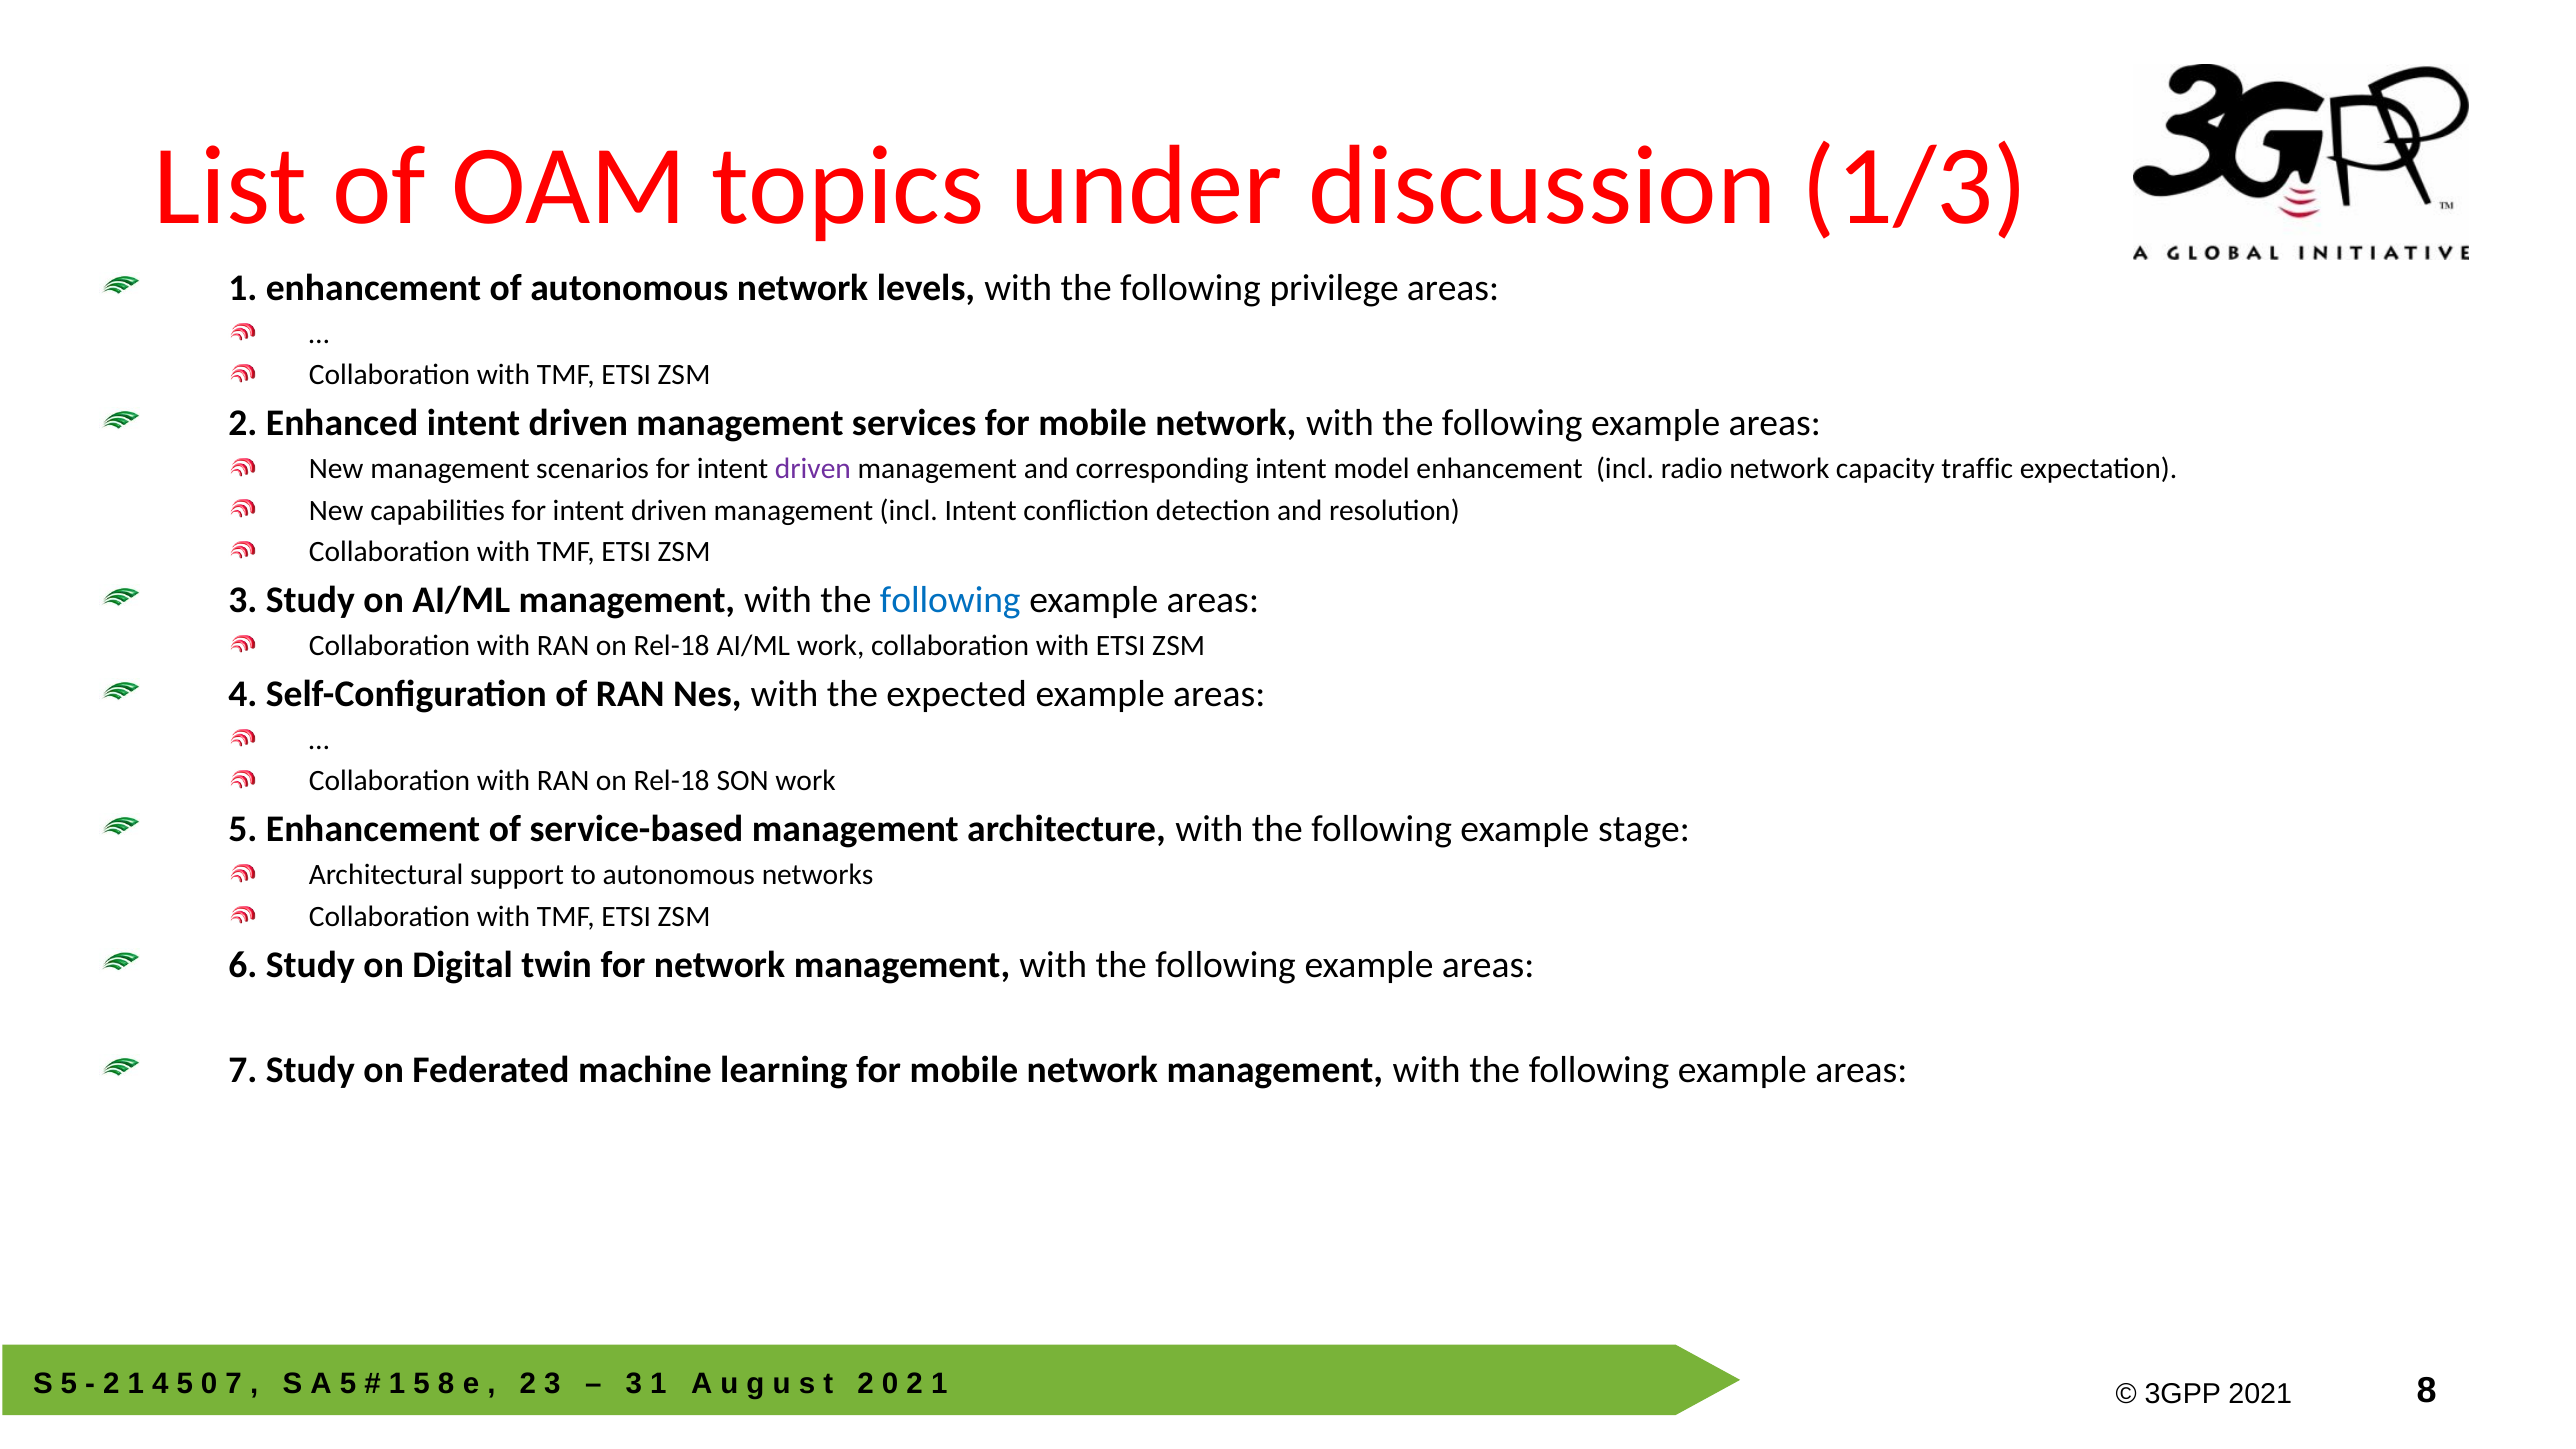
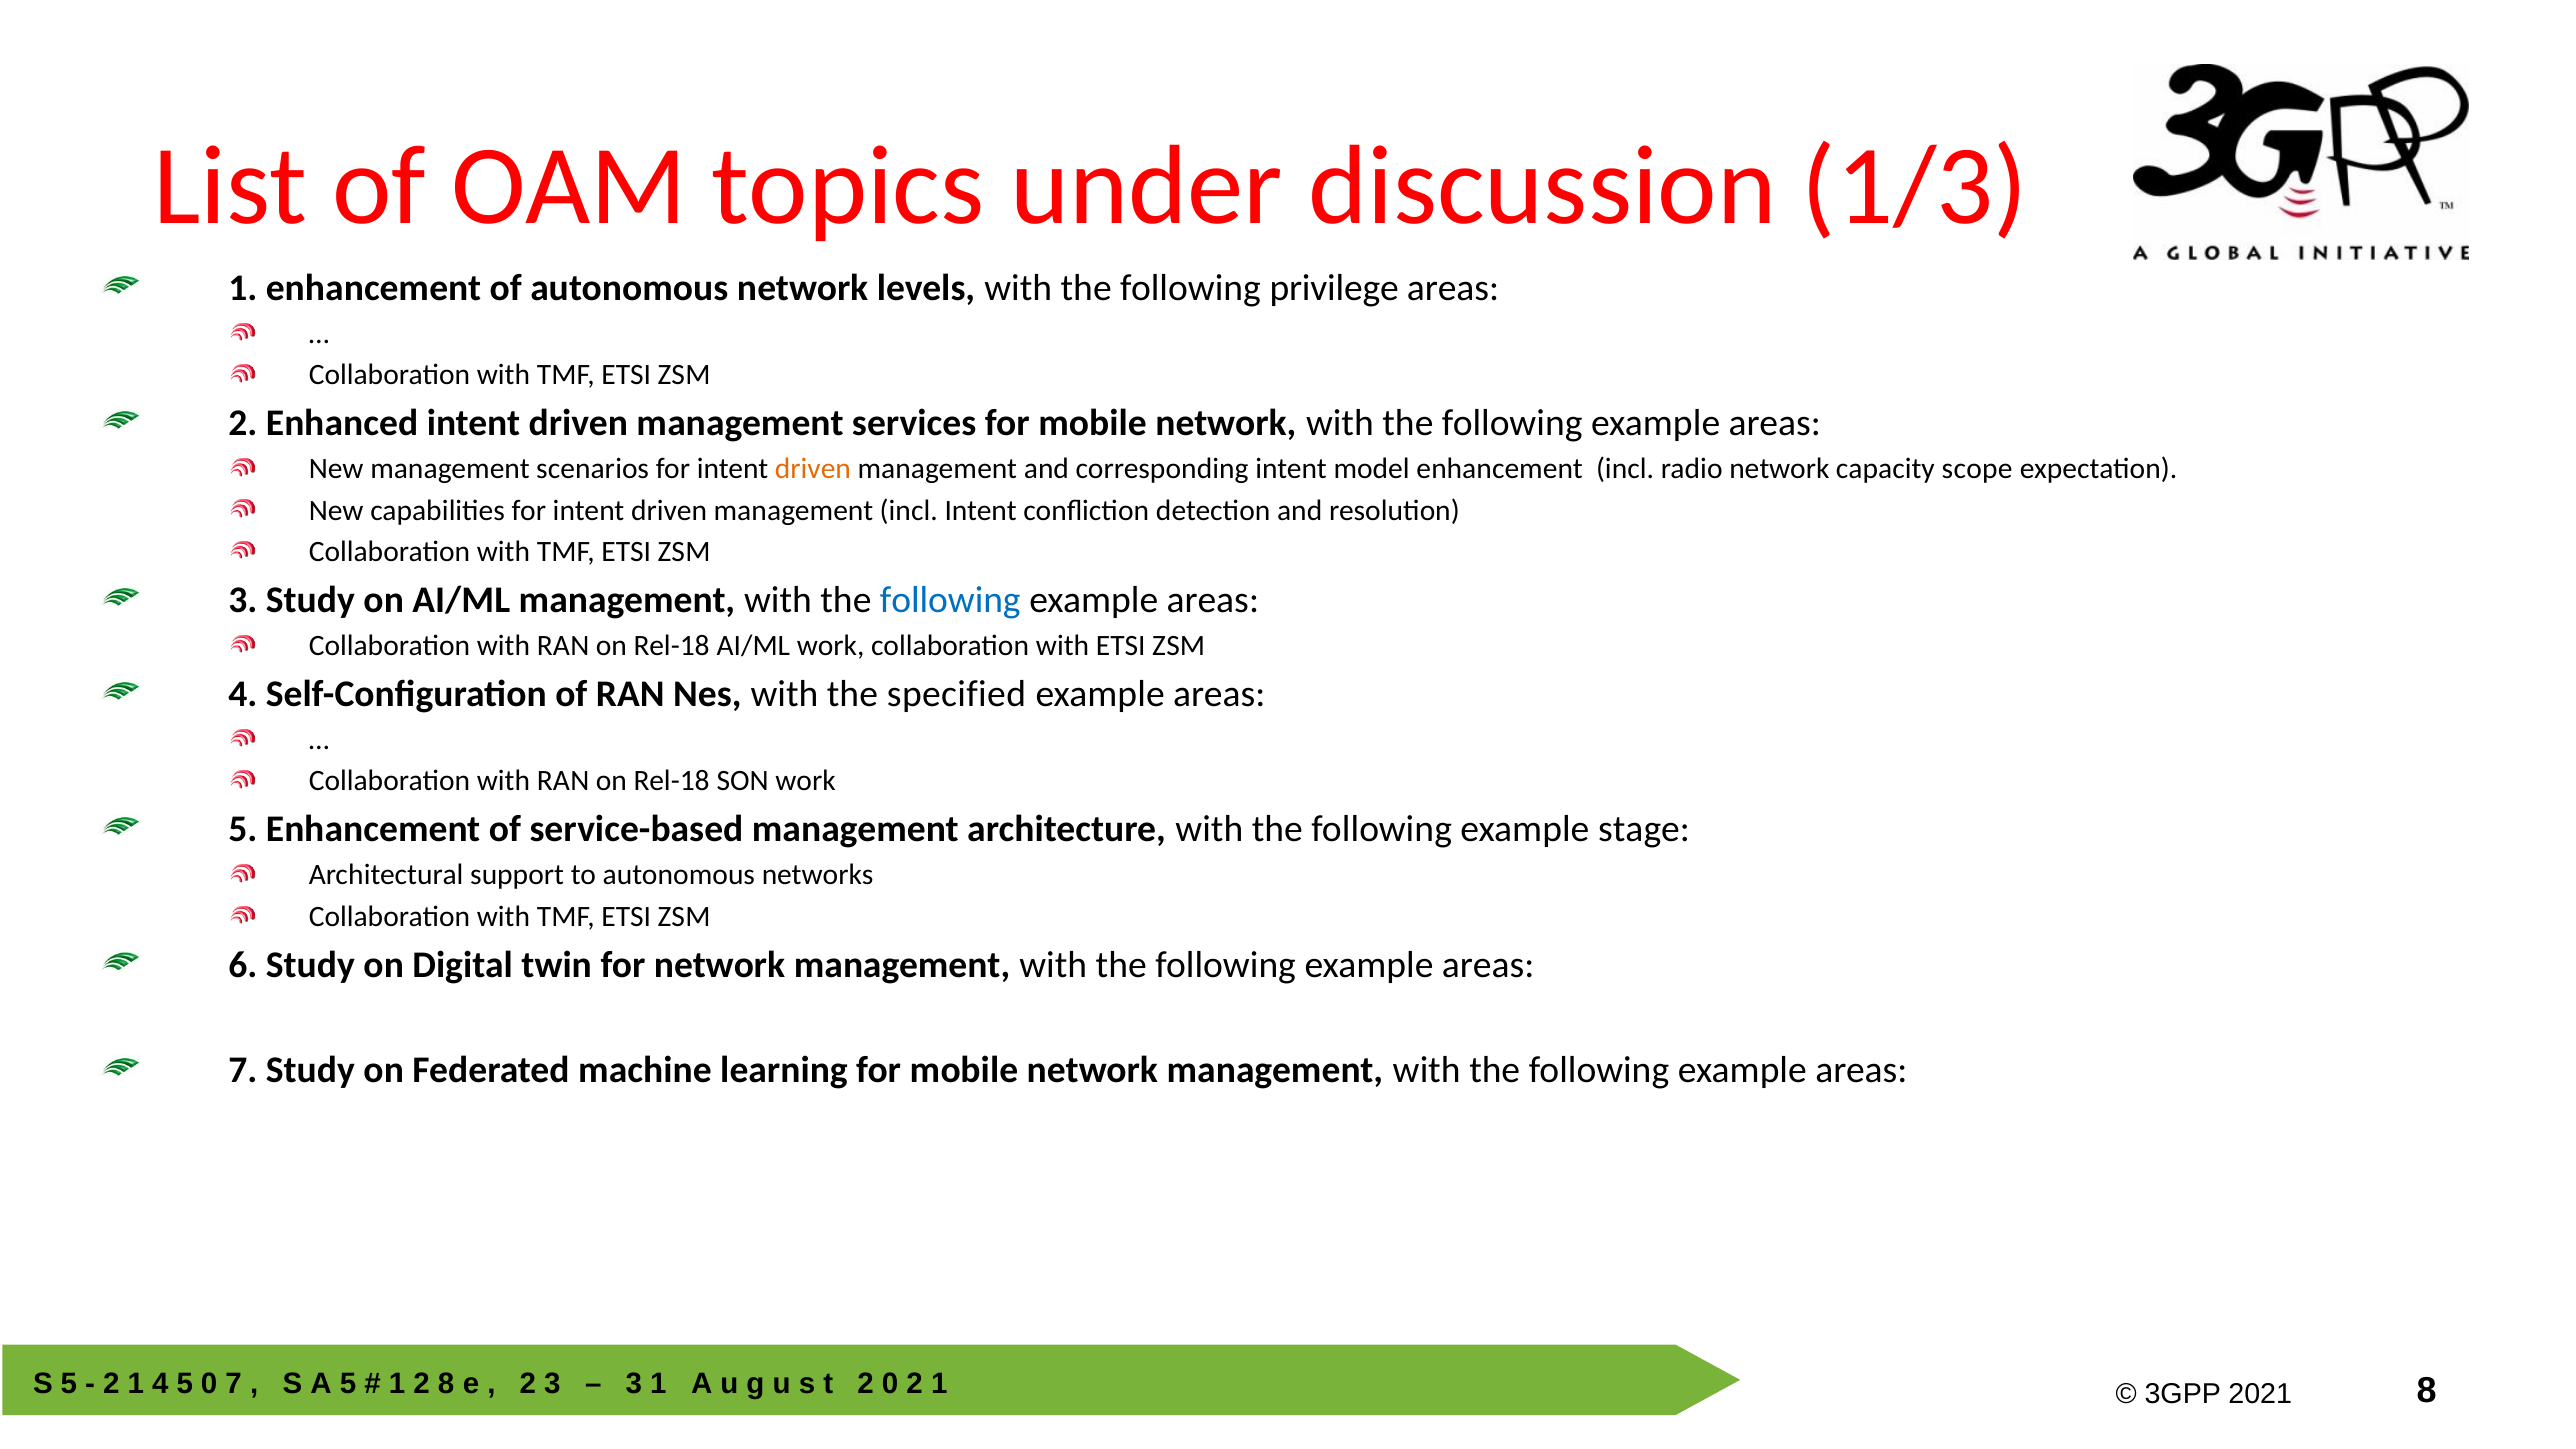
driven colour: purple -> orange (813, 469)
traffic: traffic -> scope (1977, 469)
expected: expected -> specified (956, 694)
1 5: 5 -> 2 (421, 1384)
